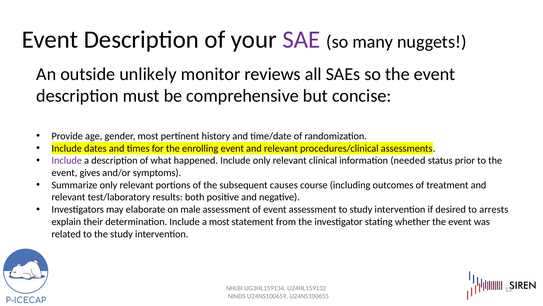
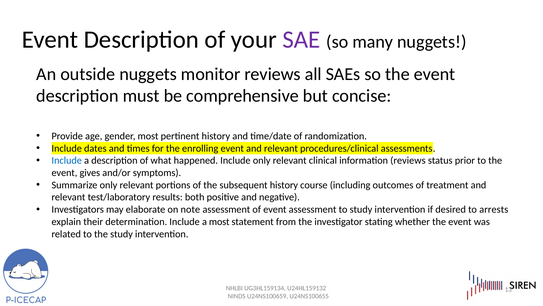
outside unlikely: unlikely -> nuggets (148, 74)
Include colour: purple -> blue (67, 160)
information needed: needed -> reviews (408, 160)
subsequent causes: causes -> history (284, 185)
male: male -> note (190, 209)
